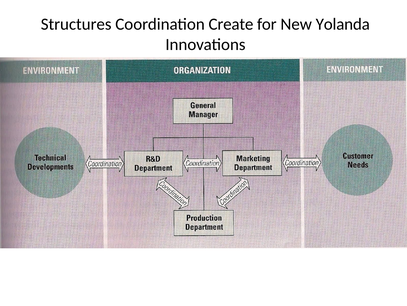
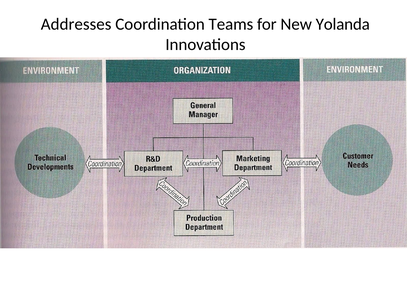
Structures: Structures -> Addresses (76, 24)
Create: Create -> Teams (231, 24)
